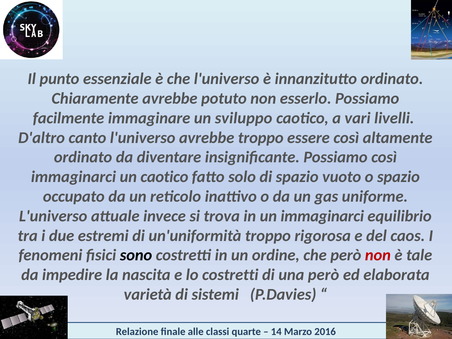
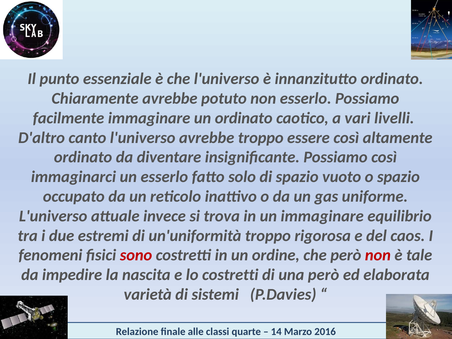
un sviluppo: sviluppo -> ordinato (244, 118)
un caotico: caotico -> esserlo (164, 177)
un immaginarci: immaginarci -> immaginare (322, 216)
sono colour: black -> red (136, 255)
